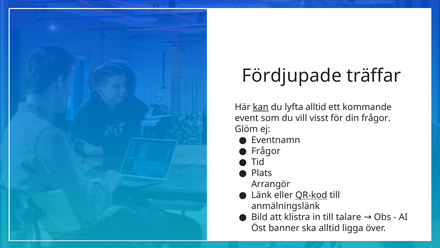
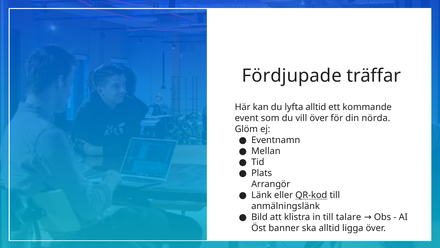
kan underline: present -> none (261, 107)
vill visst: visst -> över (319, 118)
din frågor: frågor -> nörda (376, 118)
Frågor: Frågor -> Mellan (266, 151)
